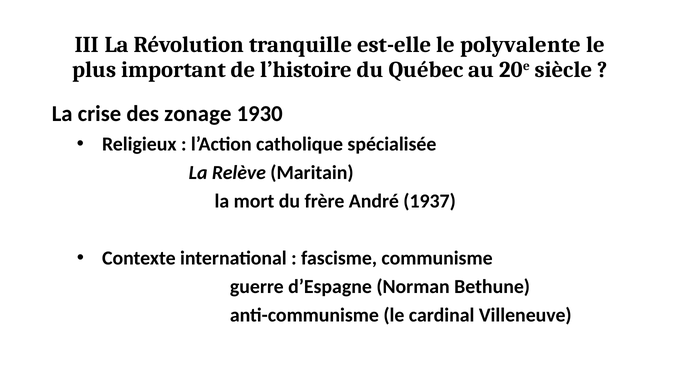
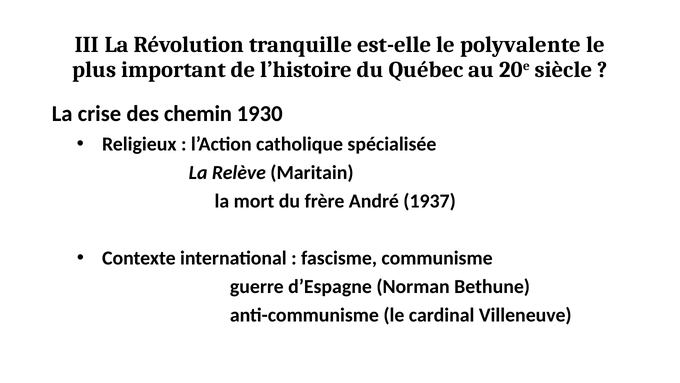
zonage: zonage -> chemin (198, 114)
